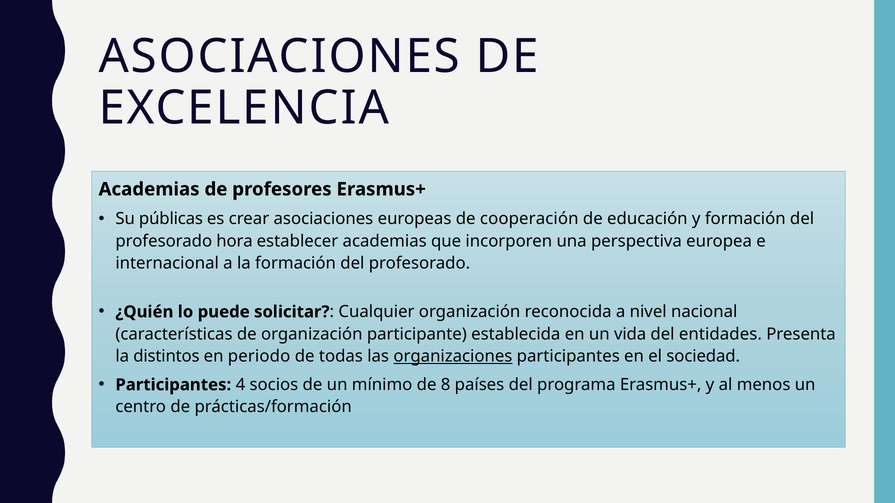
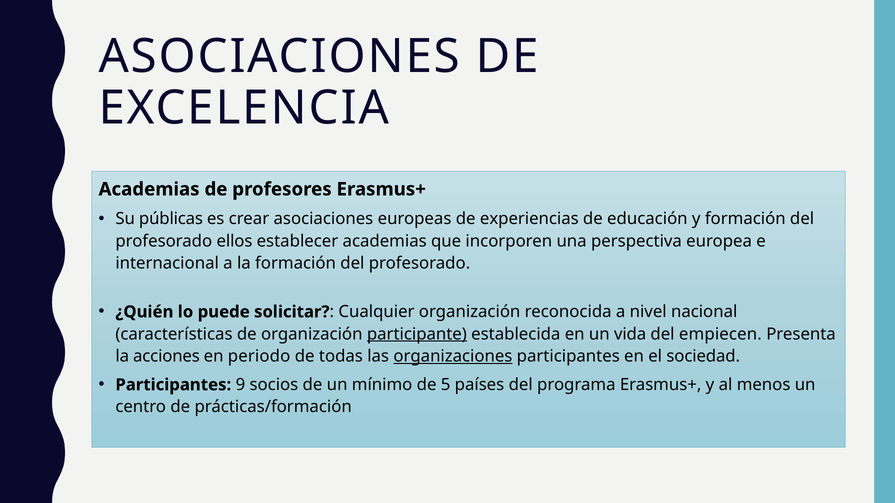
cooperación: cooperación -> experiencias (529, 219)
hora: hora -> ellos (235, 241)
participante underline: none -> present (417, 334)
entidades: entidades -> empiecen (720, 334)
distintos: distintos -> acciones (166, 356)
4: 4 -> 9 (240, 385)
8: 8 -> 5 (446, 385)
